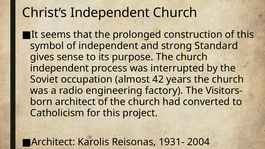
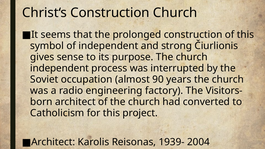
Christ‘s Independent: Independent -> Construction (110, 13)
Standard: Standard -> Čiurlionis (216, 46)
42: 42 -> 90 (158, 79)
1931-: 1931- -> 1939- (172, 142)
